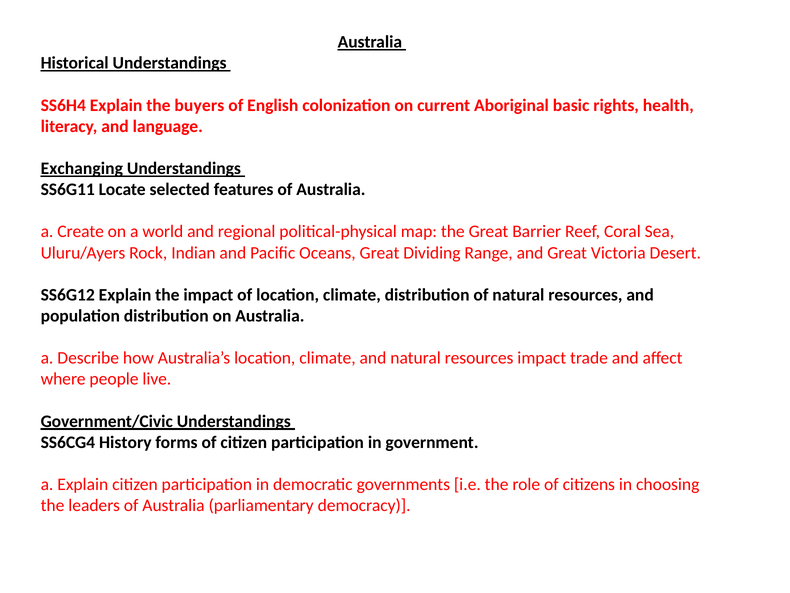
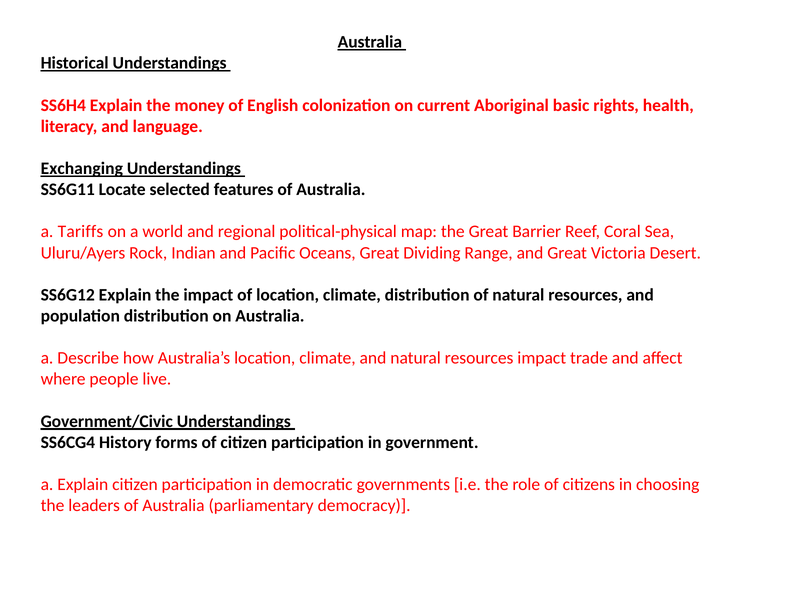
buyers: buyers -> money (199, 105)
Create: Create -> Tariffs (80, 231)
